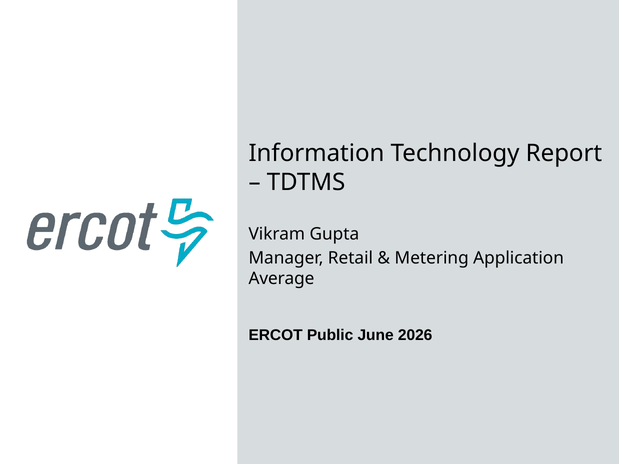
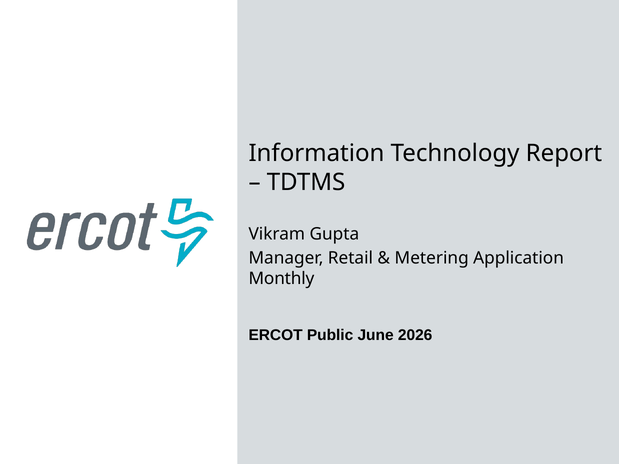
Average: Average -> Monthly (281, 279)
